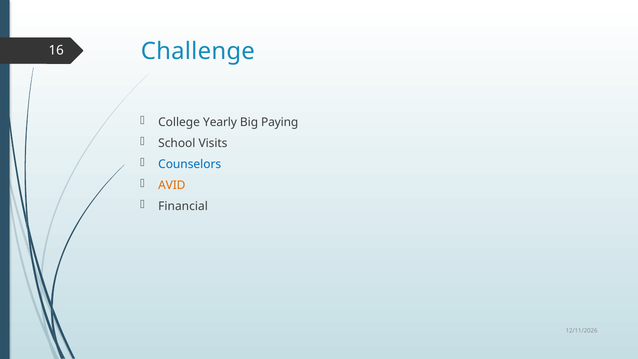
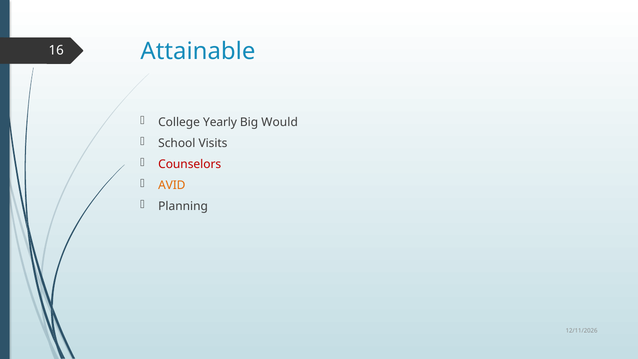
Challenge: Challenge -> Attainable (198, 51)
Paying: Paying -> Would (280, 122)
Counselors colour: blue -> red (190, 164)
Financial: Financial -> Planning (183, 206)
